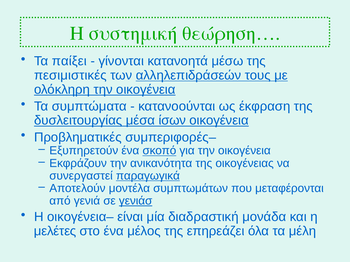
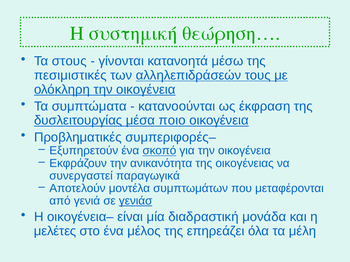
παίξει: παίξει -> στους (69, 61)
ίσων: ίσων -> ποιο (172, 121)
παραγωγικά underline: present -> none (148, 176)
